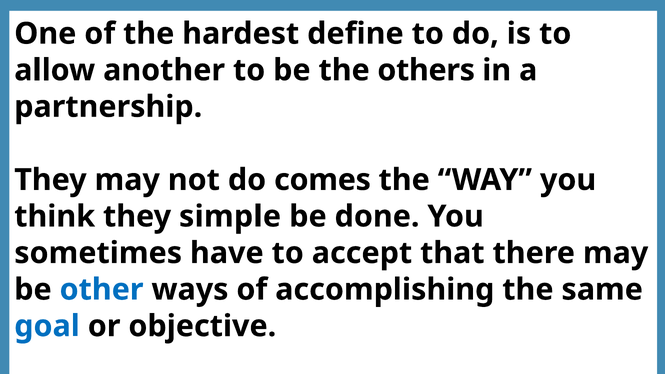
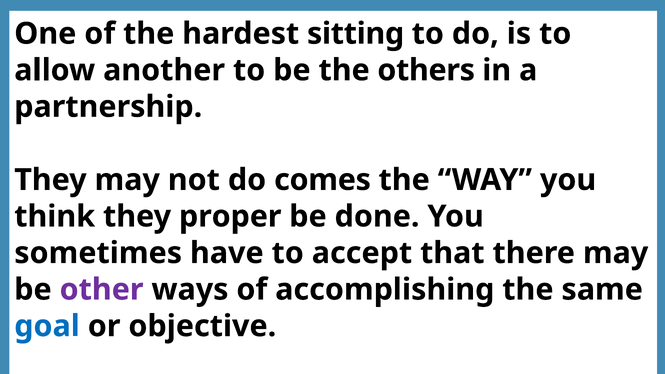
define: define -> sitting (356, 34)
simple: simple -> proper (230, 216)
other colour: blue -> purple (102, 290)
